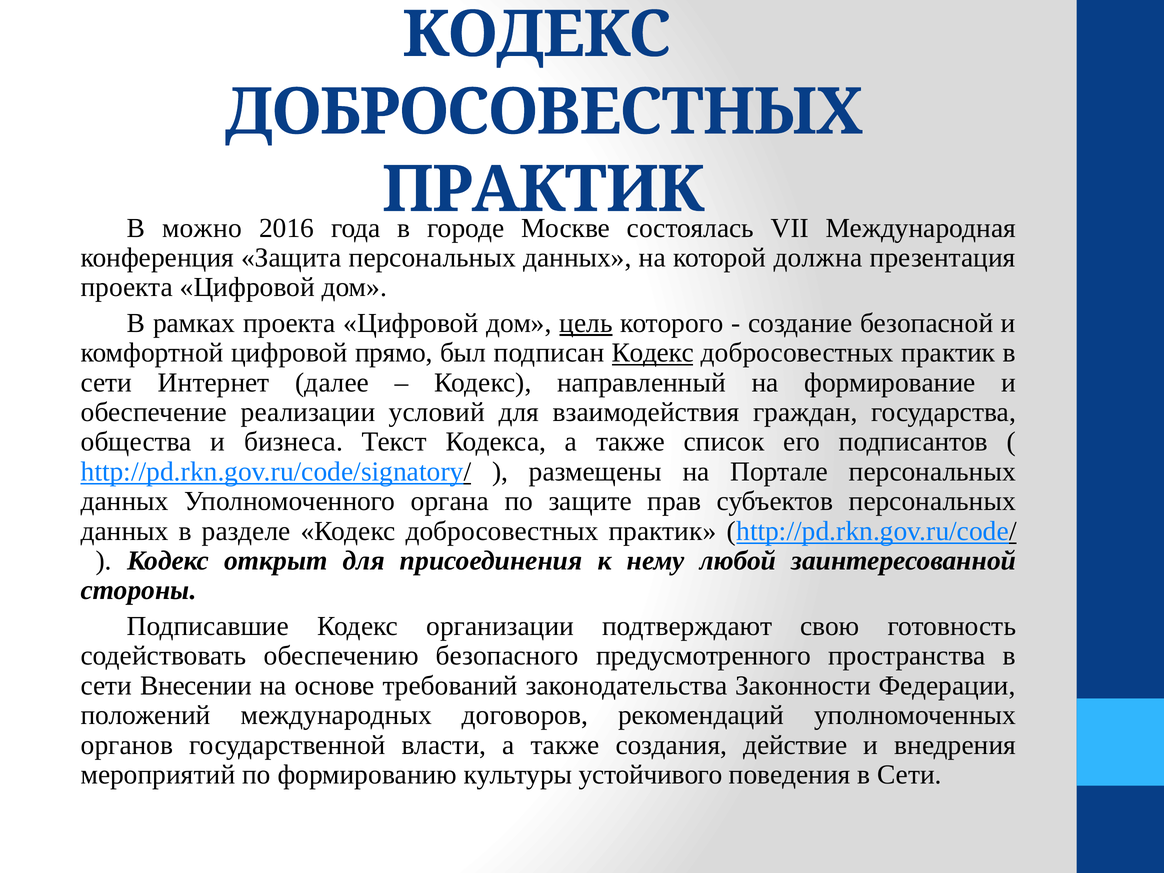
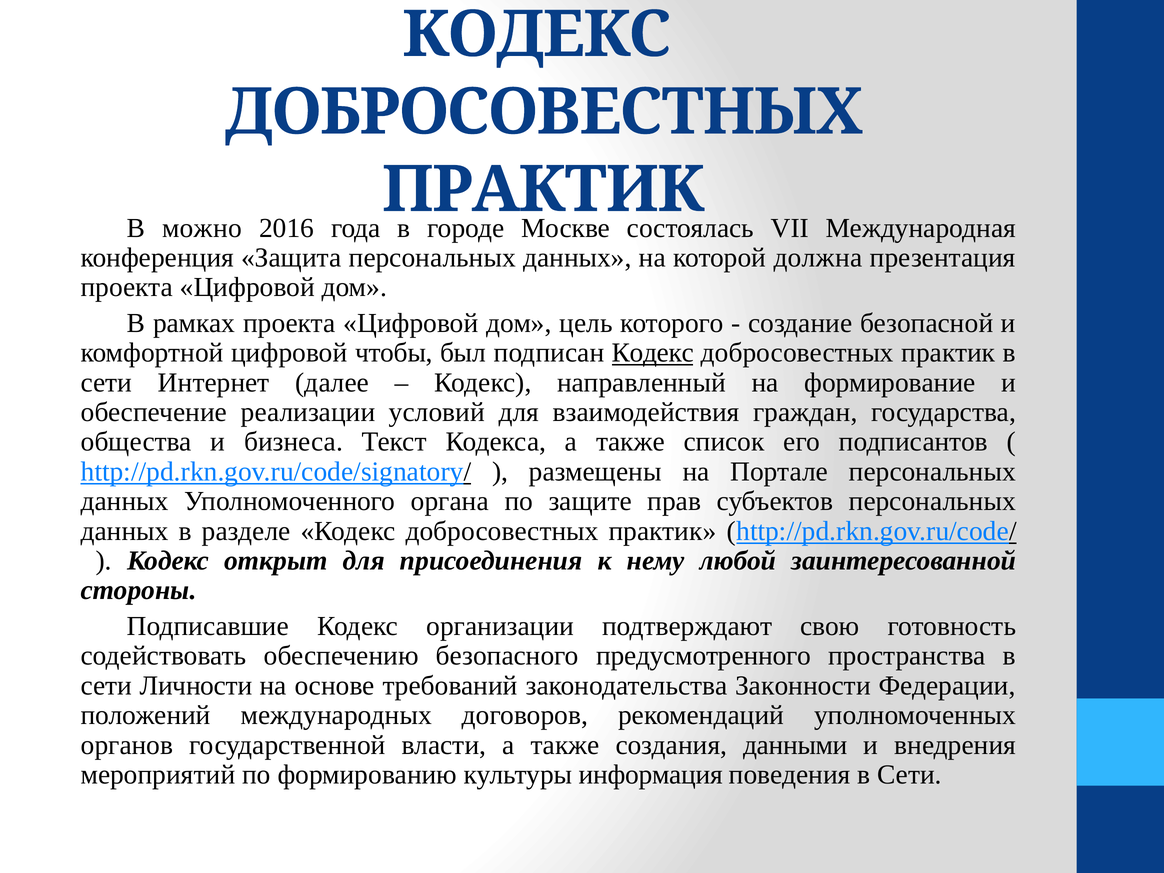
цель underline: present -> none (586, 323)
прямо: прямо -> чтобы (394, 353)
Внесении: Внесении -> Личности (196, 686)
действие: действие -> данными (795, 745)
устойчивого: устойчивого -> информация (651, 775)
